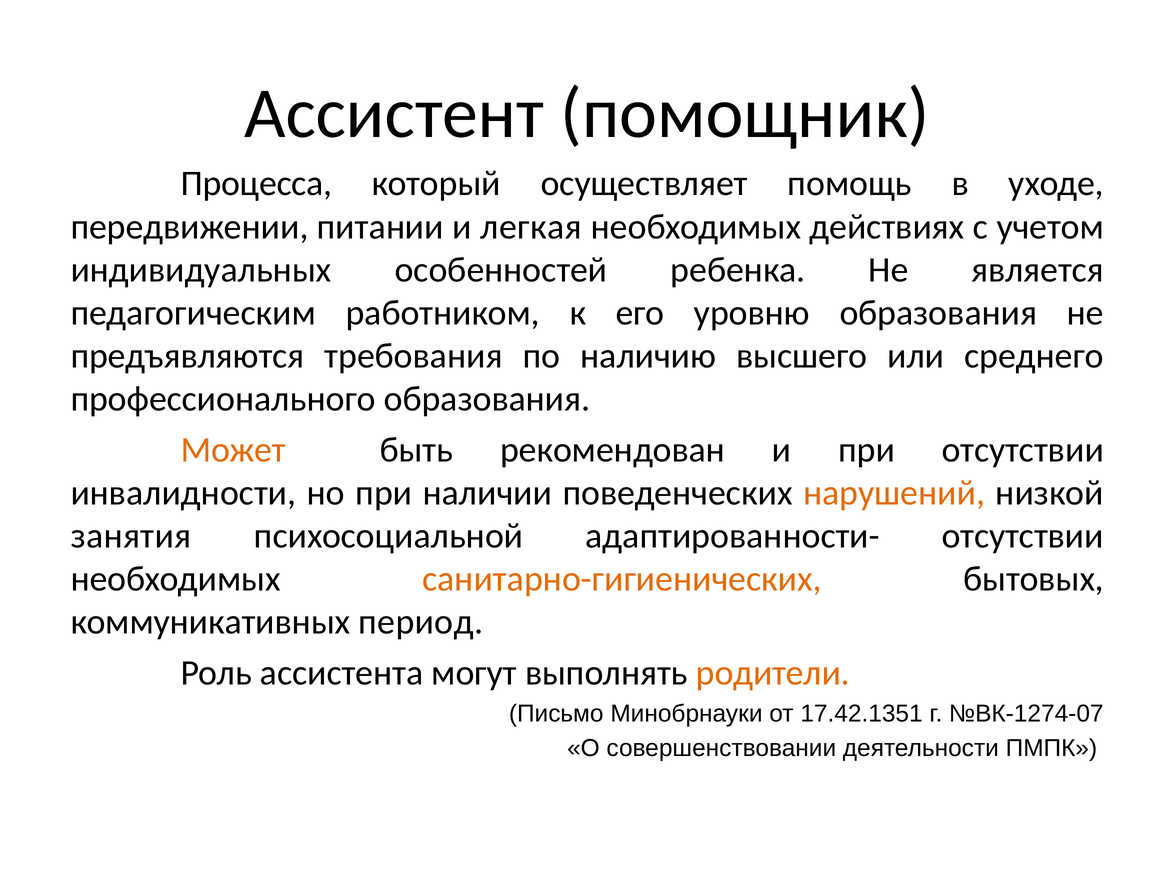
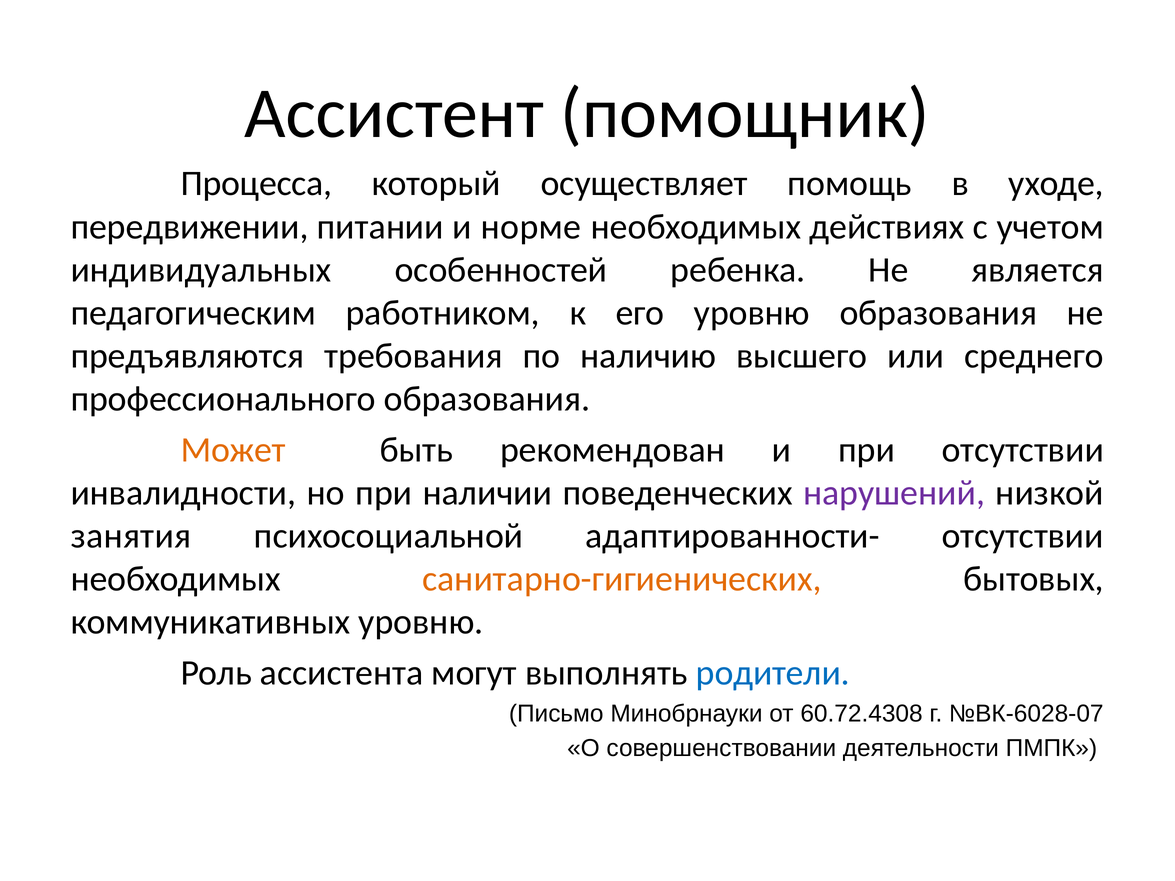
легкая: легкая -> норме (531, 227)
нарушений colour: orange -> purple (894, 493)
коммуникативных период: период -> уровню (421, 622)
родители colour: orange -> blue (773, 673)
17.42.1351: 17.42.1351 -> 60.72.4308 (862, 714)
№ВК-1274-07: №ВК-1274-07 -> №ВК-6028-07 (1026, 714)
